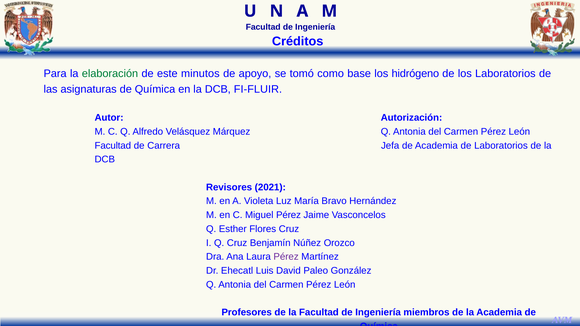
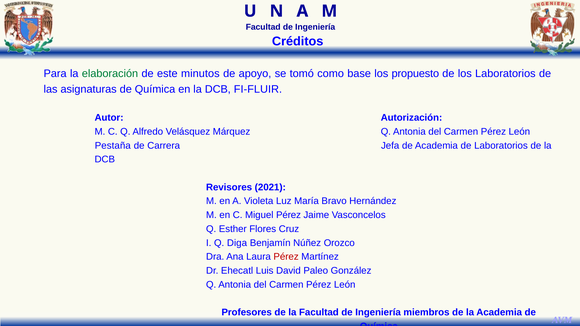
hidrógeno: hidrógeno -> propuesto (415, 74)
Facultad: Facultad -> Pestaña (113, 146)
Q Cruz: Cruz -> Diga (237, 243)
Pérez colour: purple -> red (286, 257)
